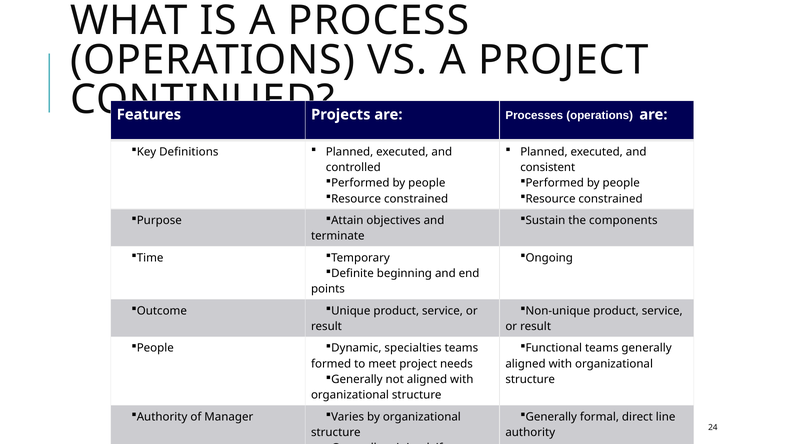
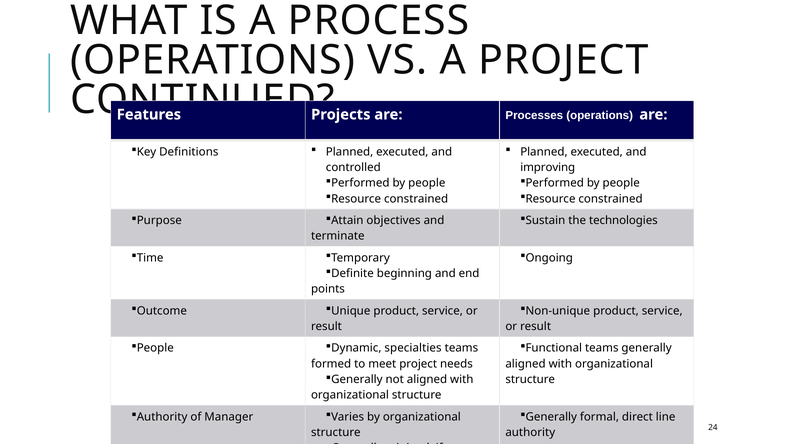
consistent: consistent -> improving (548, 168)
components: components -> technologies (623, 221)
